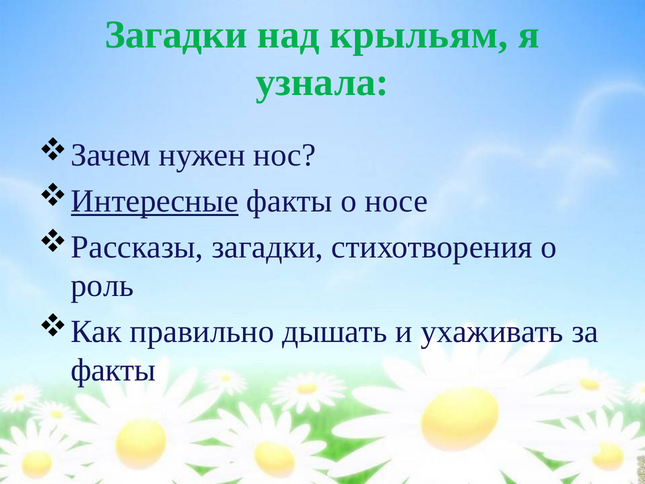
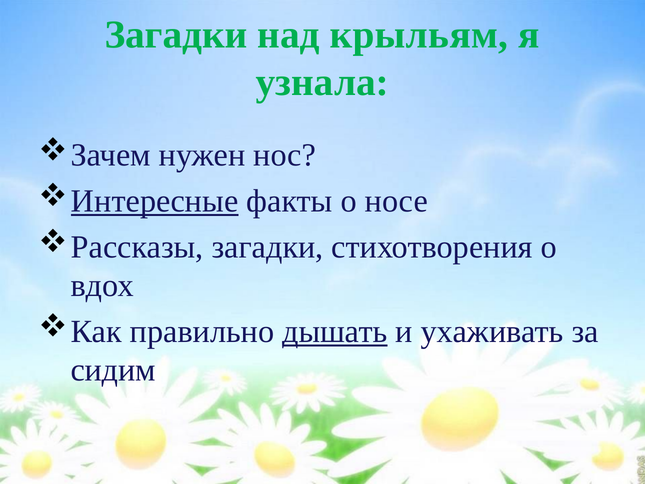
роль: роль -> вдох (102, 285)
дышать underline: none -> present (335, 331)
факты: факты -> сидим (113, 370)
